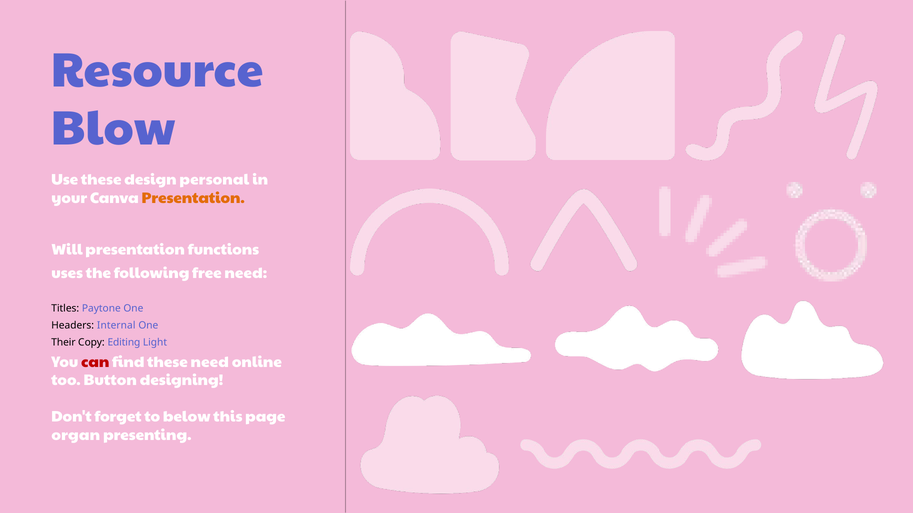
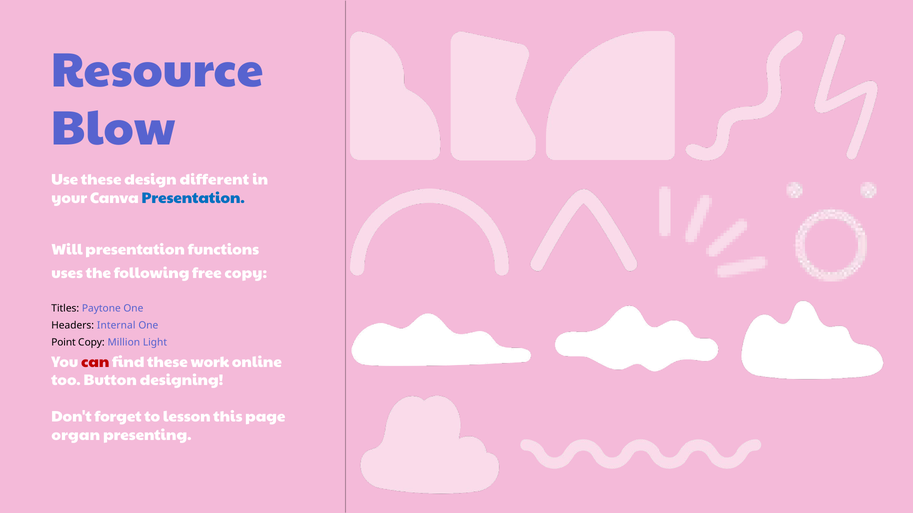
personal: personal -> different (214, 180)
Presentation colour: orange -> blue (193, 198)
free need: need -> copy (246, 273)
Their: Their -> Point (63, 343)
Editing: Editing -> Million (124, 343)
these need: need -> work (210, 363)
below: below -> lesson (187, 417)
